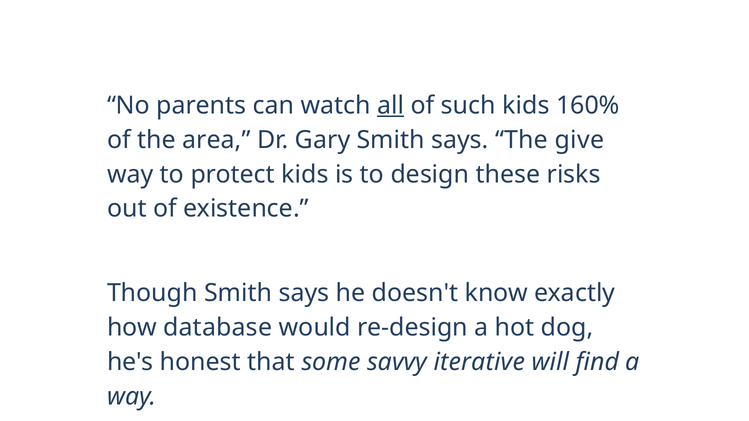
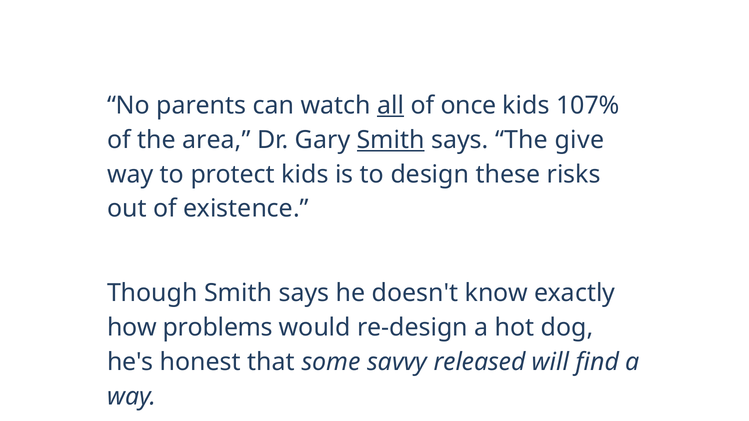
such: such -> once (468, 106)
160%: 160% -> 107% (588, 106)
Smith underline: none -> present (391, 140)
database: database -> problems (218, 328)
iterative: iterative -> released (480, 362)
